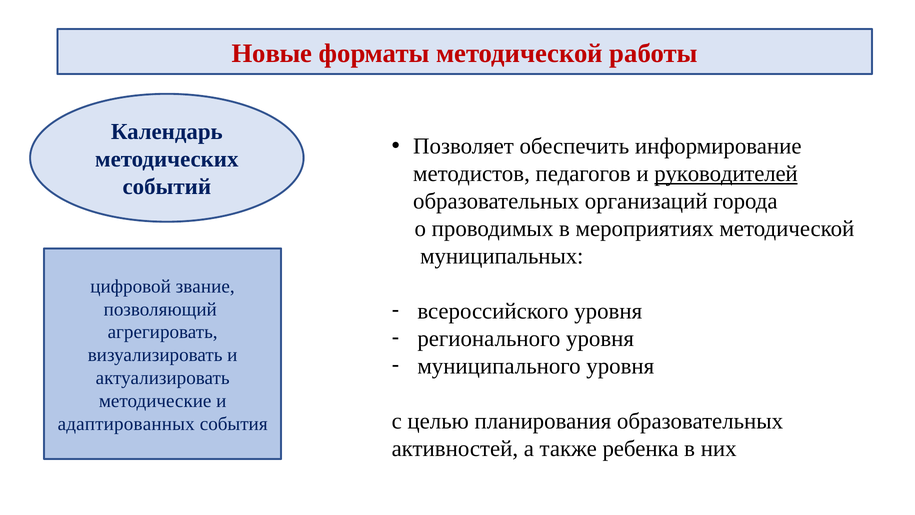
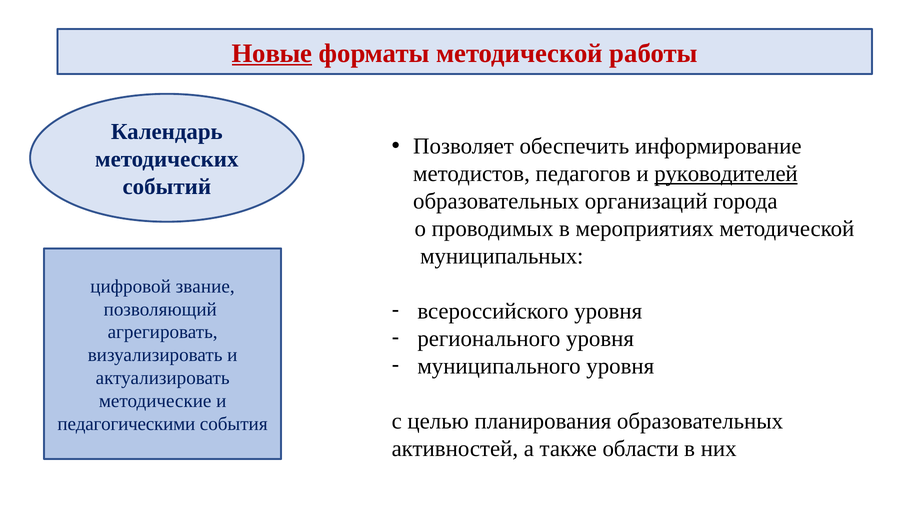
Новые underline: none -> present (272, 53)
адаптированных: адаптированных -> педагогическими (126, 423)
ребенка: ребенка -> области (641, 448)
